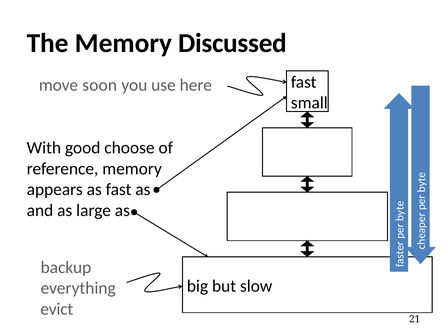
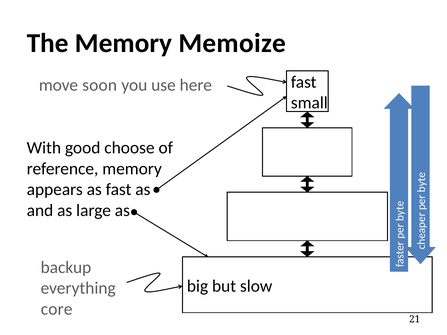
Discussed: Discussed -> Memoize (232, 43)
evict: evict -> core (57, 309)
